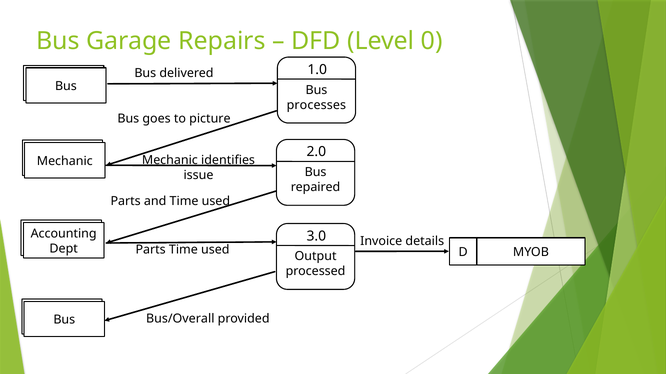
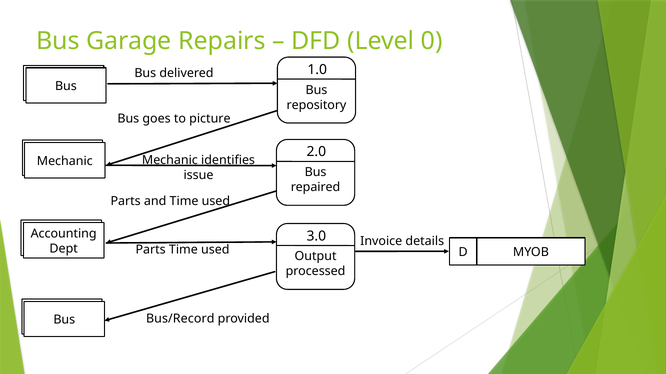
processes: processes -> repository (316, 105)
Bus/Overall: Bus/Overall -> Bus/Record (180, 319)
